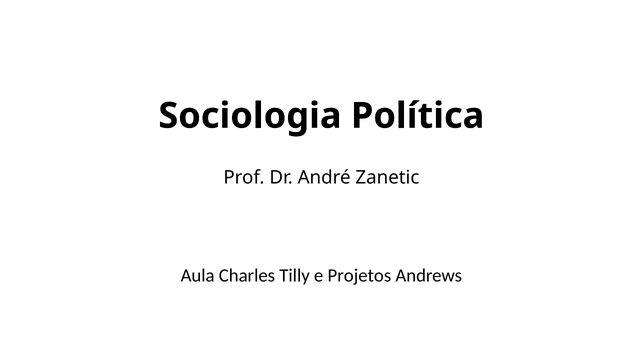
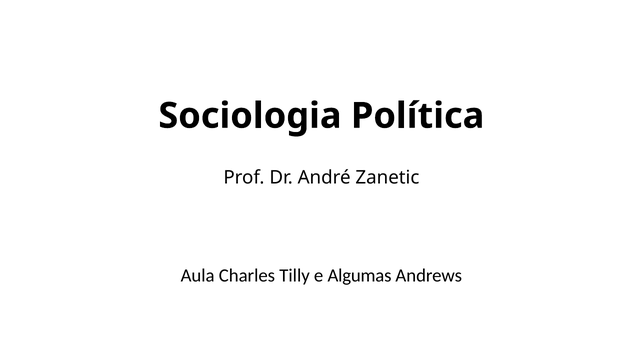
Projetos: Projetos -> Algumas (360, 276)
